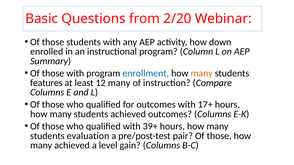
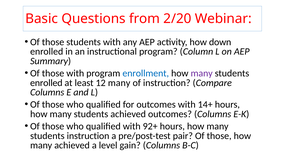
many colour: orange -> purple (202, 73)
features: features -> enrolled (46, 83)
17+: 17+ -> 14+ (205, 105)
39+: 39+ -> 92+ (150, 127)
students evaluation: evaluation -> instruction (88, 136)
